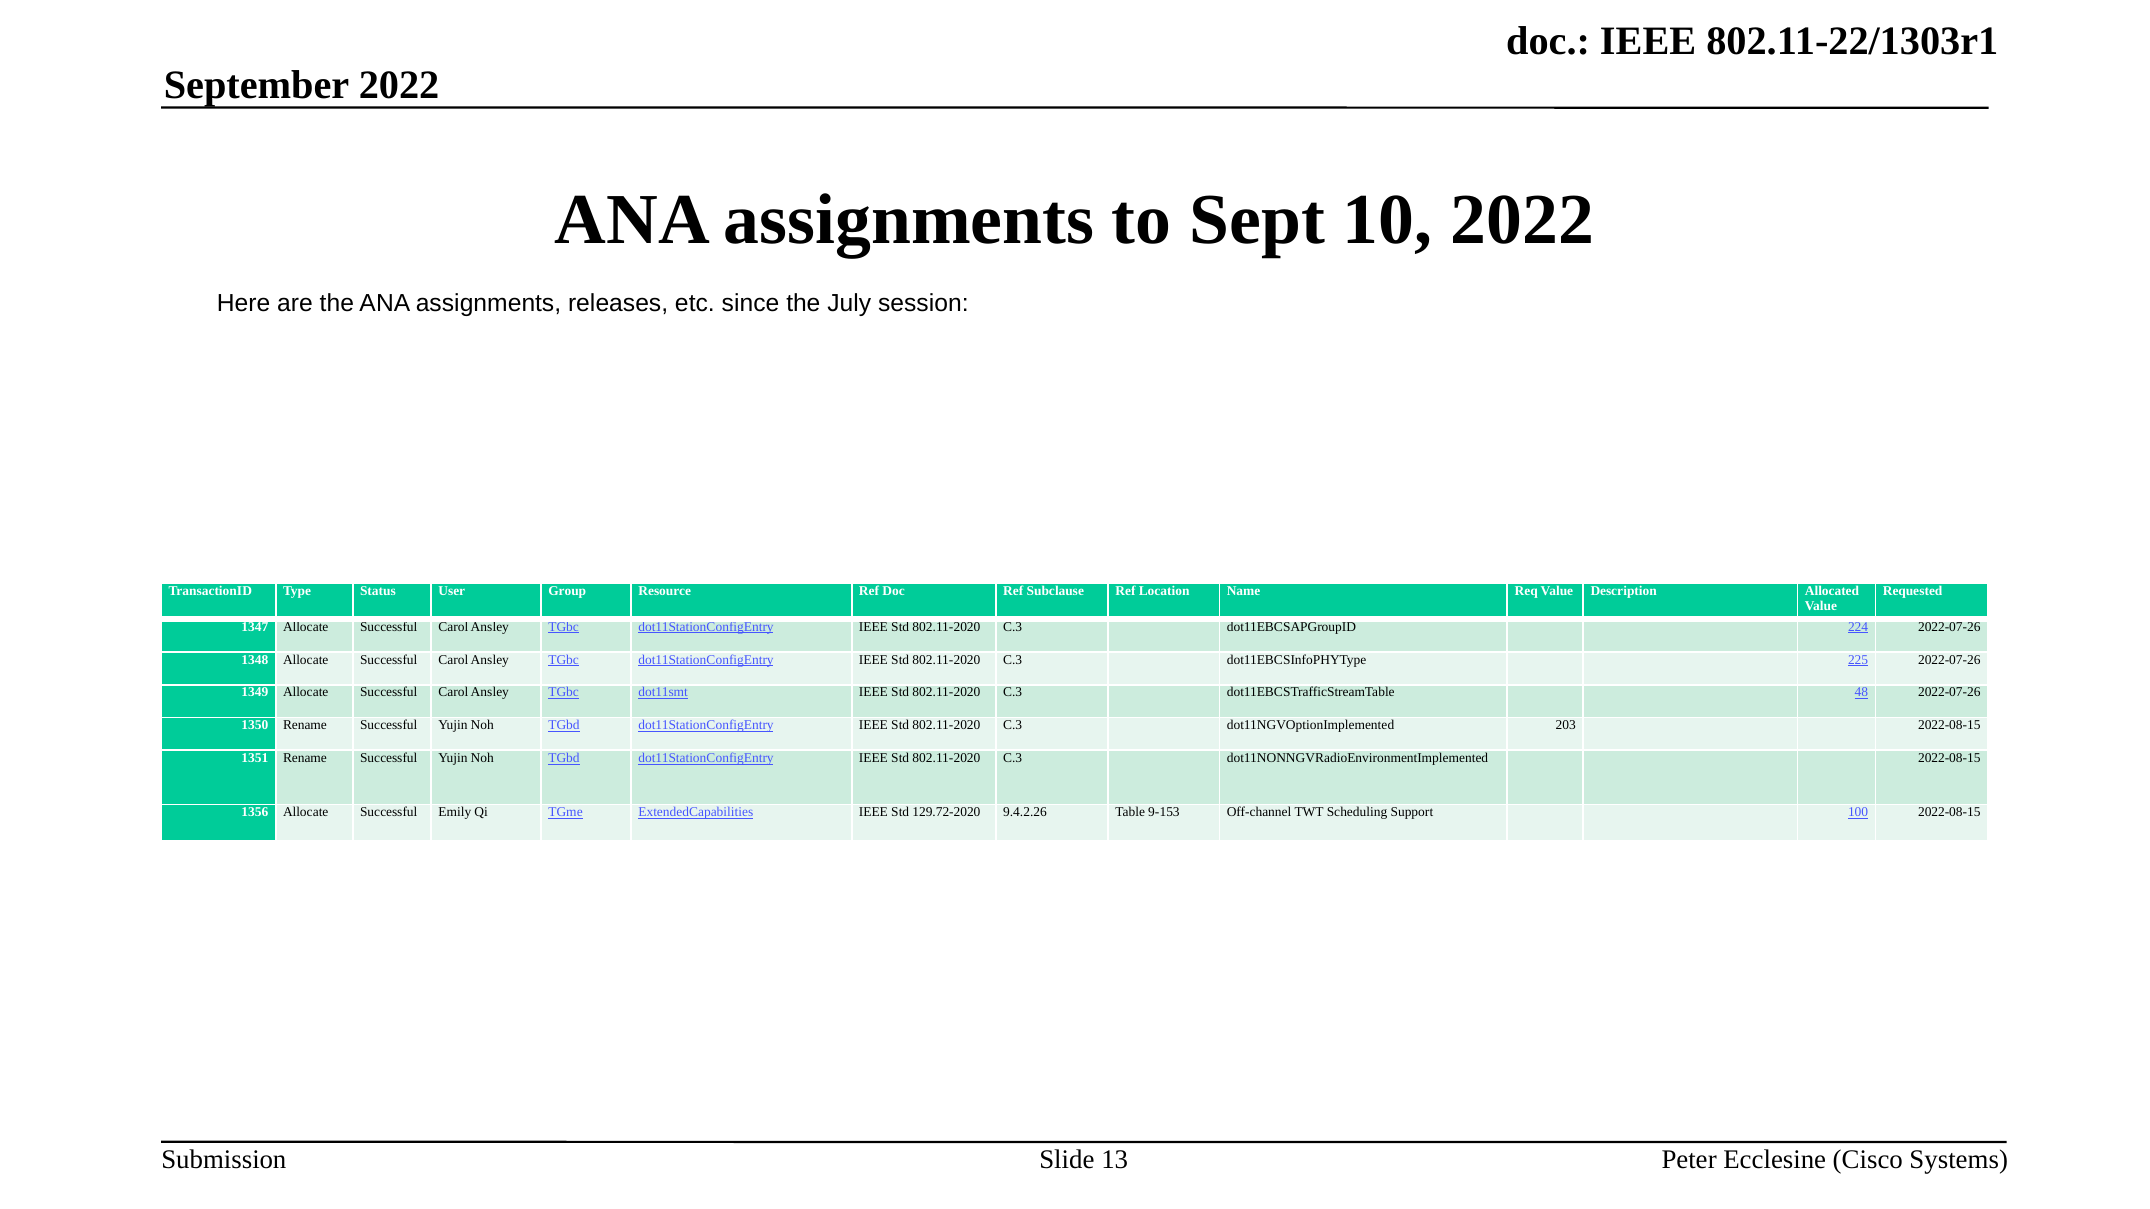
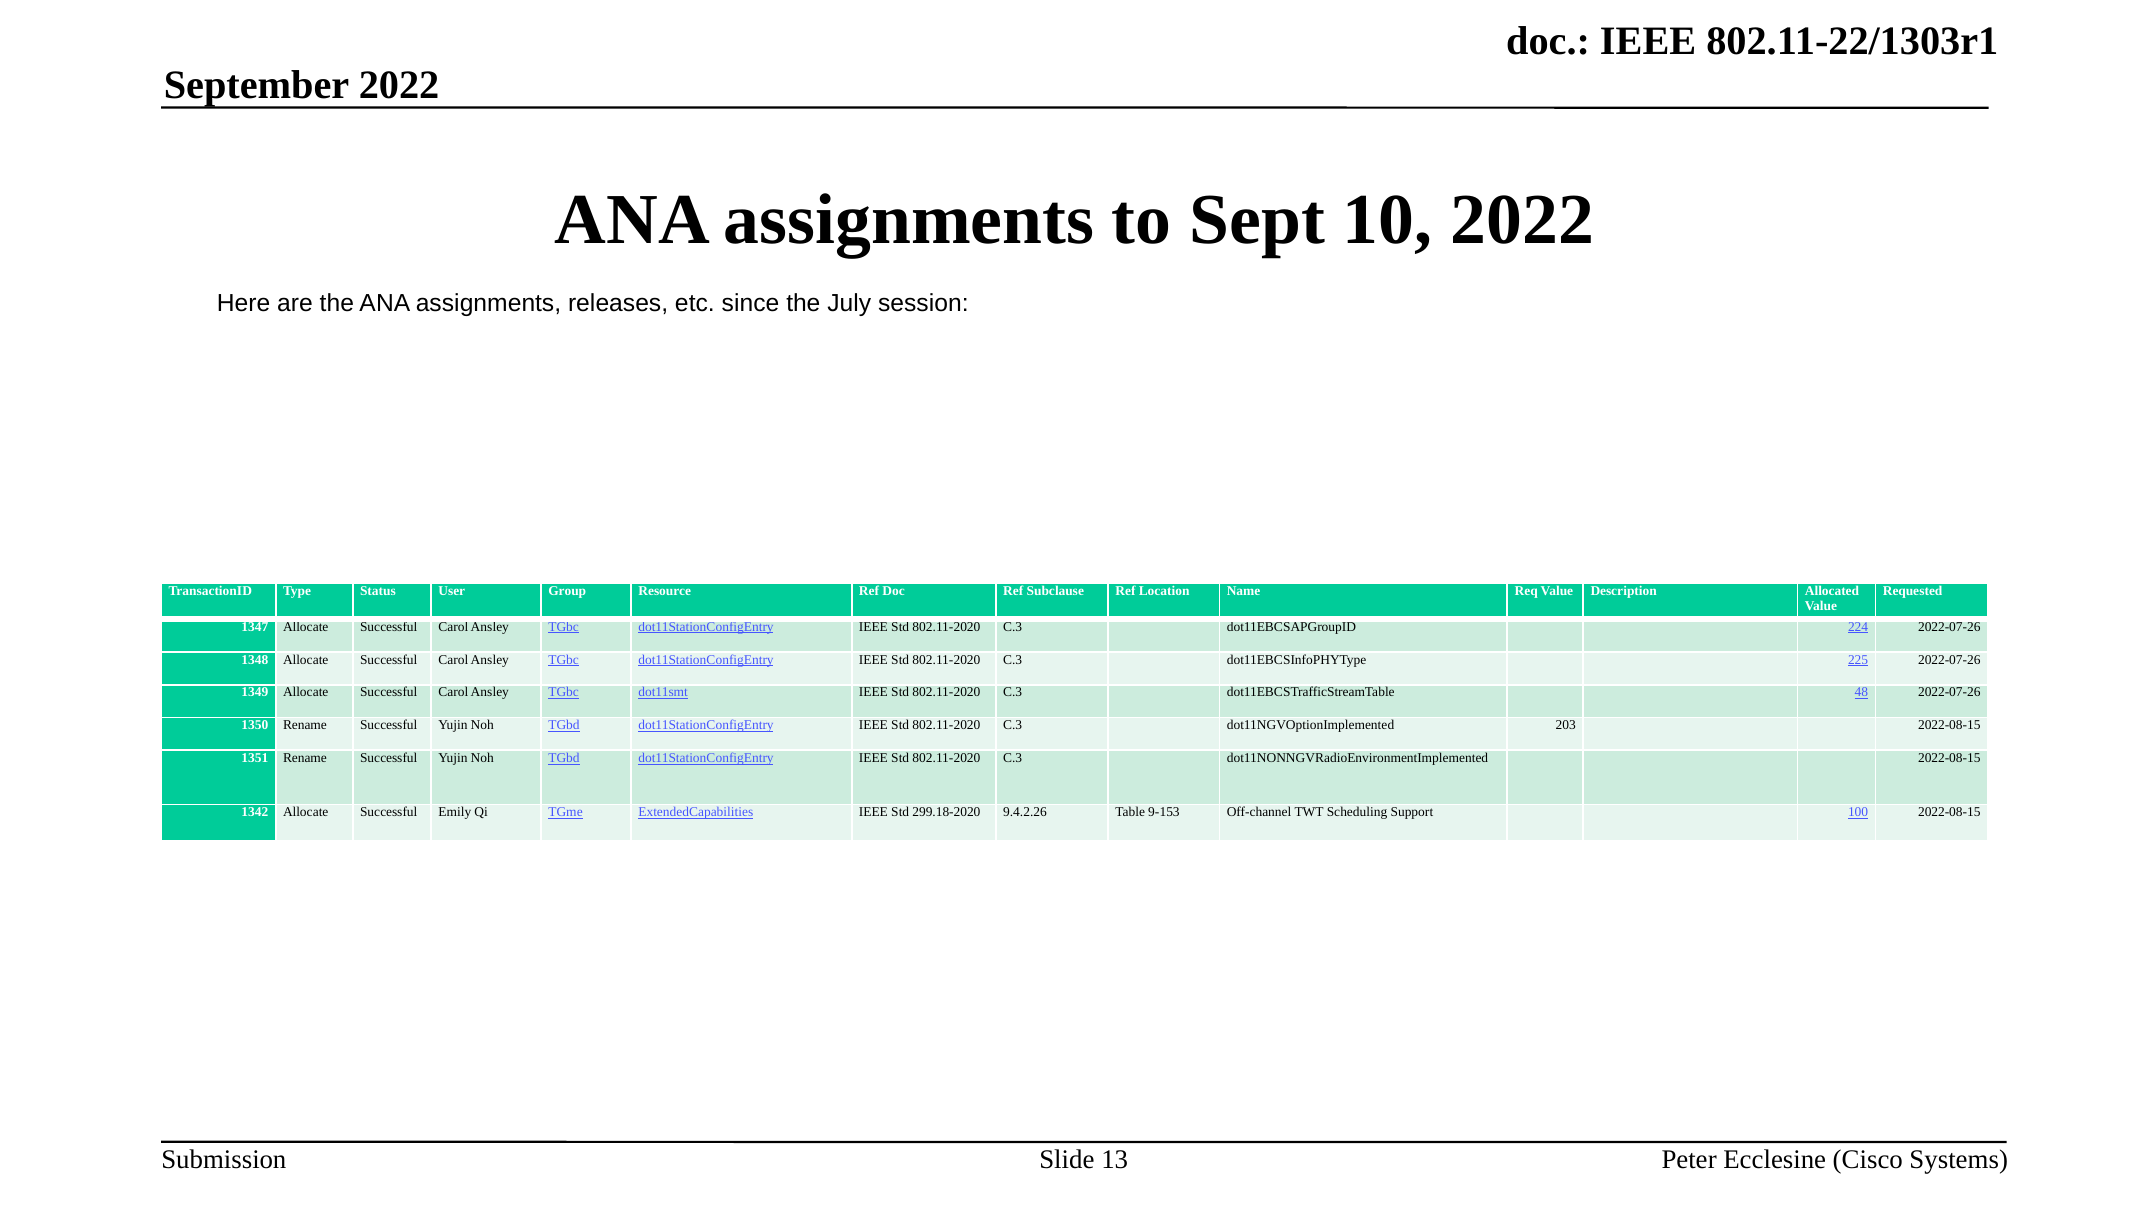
1356: 1356 -> 1342 (255, 812)
129.72-2020: 129.72-2020 -> 299.18-2020 (946, 812)
